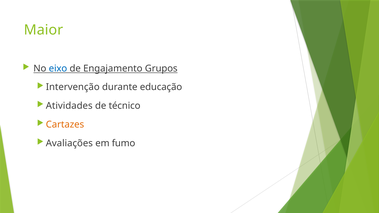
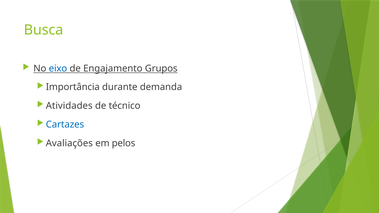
Maior: Maior -> Busca (44, 30)
Intervenção: Intervenção -> Importância (73, 87)
educação: educação -> demanda (161, 87)
Cartazes colour: orange -> blue (65, 125)
fumo: fumo -> pelos (124, 143)
